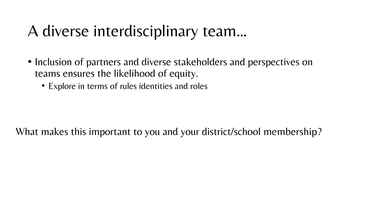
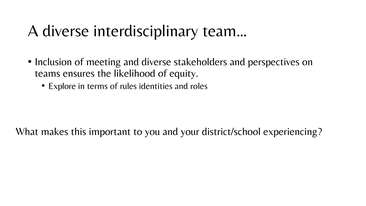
partners: partners -> meeting (104, 62)
membership: membership -> experiencing (293, 131)
